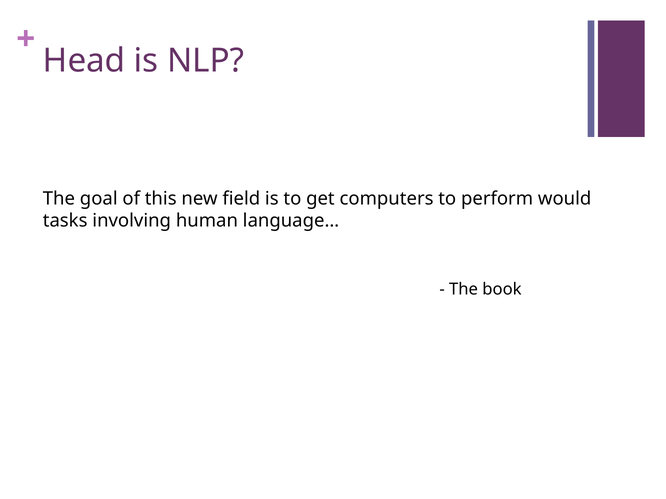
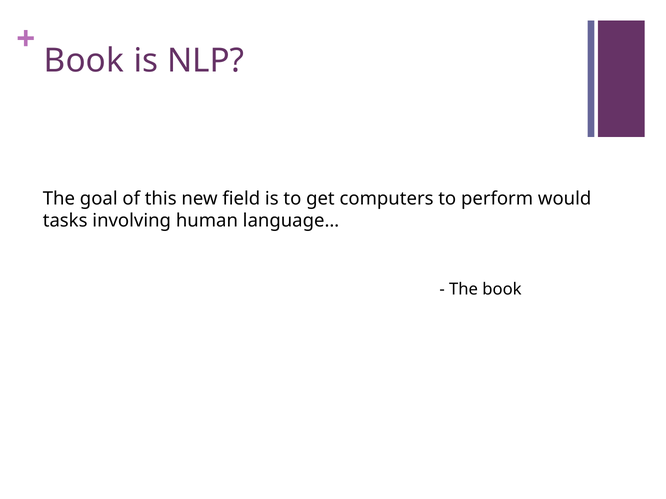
Head: Head -> Book (84, 61)
